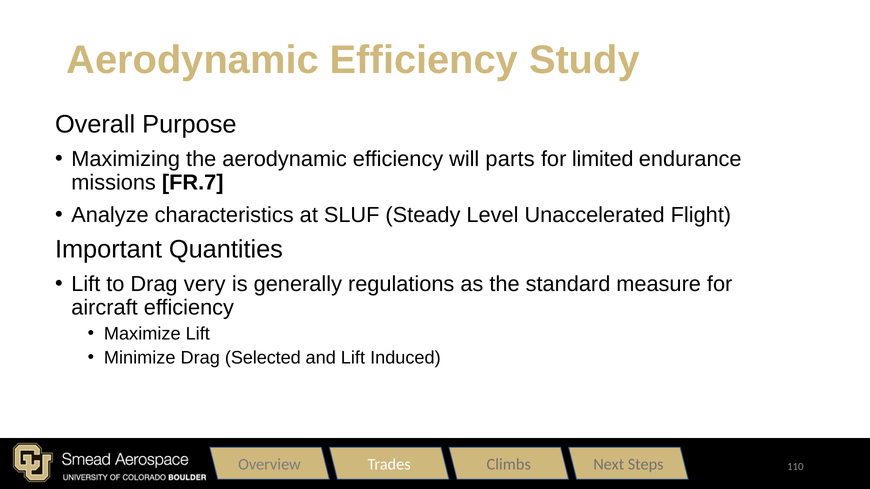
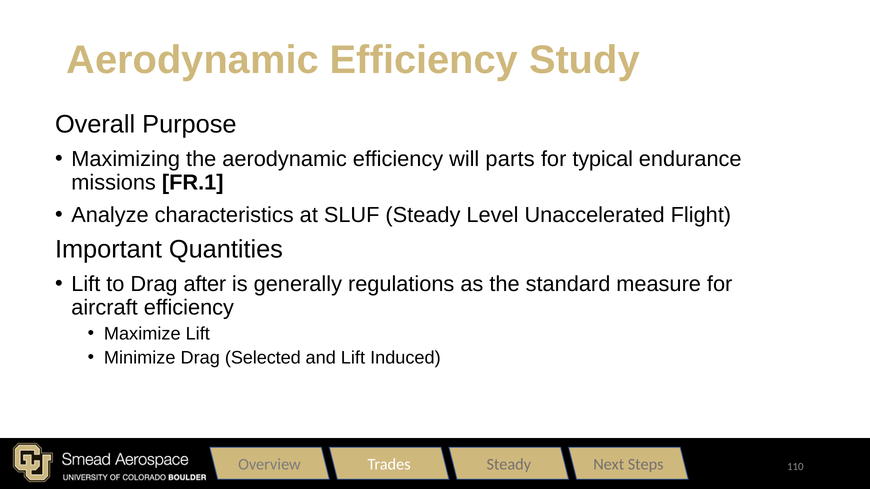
limited: limited -> typical (603, 159)
FR.7: FR.7 -> FR.1 (193, 183)
very: very -> after (205, 284)
Trades Climbs: Climbs -> Steady (509, 465)
